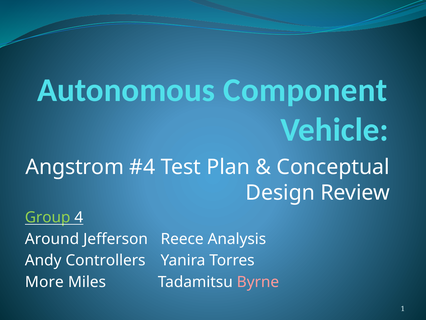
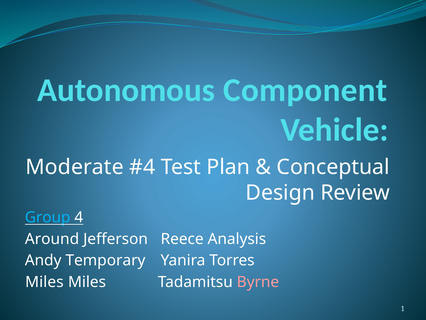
Angstrom: Angstrom -> Moderate (75, 167)
Group colour: light green -> light blue (48, 217)
Controllers: Controllers -> Temporary (105, 260)
More: More -> Miles (44, 282)
